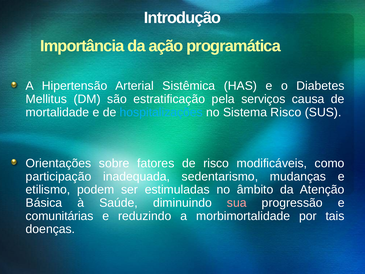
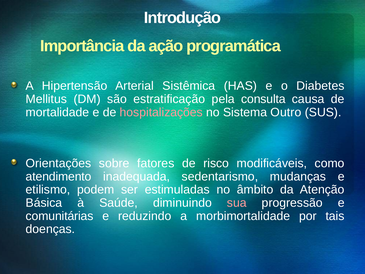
serviços: serviços -> consulta (263, 99)
hospitalizações colour: light blue -> pink (161, 112)
Sistema Risco: Risco -> Outro (286, 112)
participação: participação -> atendimento (59, 176)
